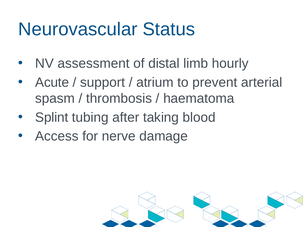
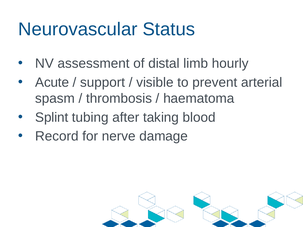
atrium: atrium -> visible (155, 82)
Access: Access -> Record (57, 136)
